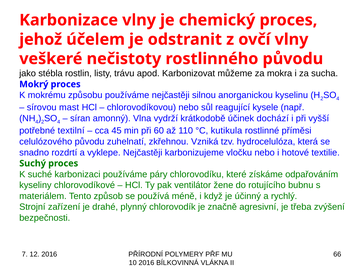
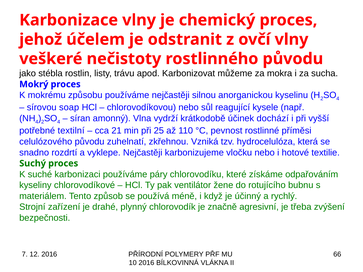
mast: mast -> soap (69, 108)
45: 45 -> 21 (117, 131)
60: 60 -> 25 (159, 131)
kutikula: kutikula -> pevnost (227, 131)
